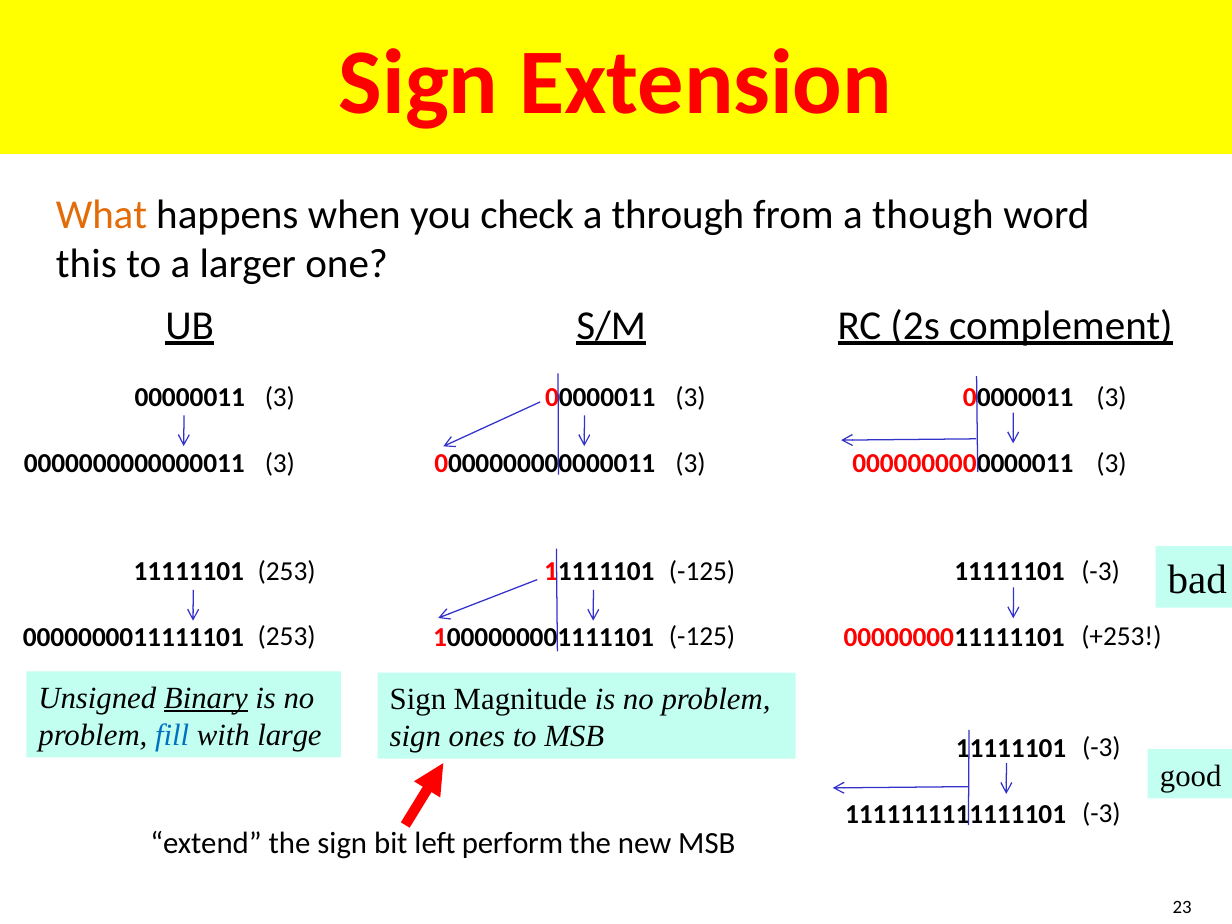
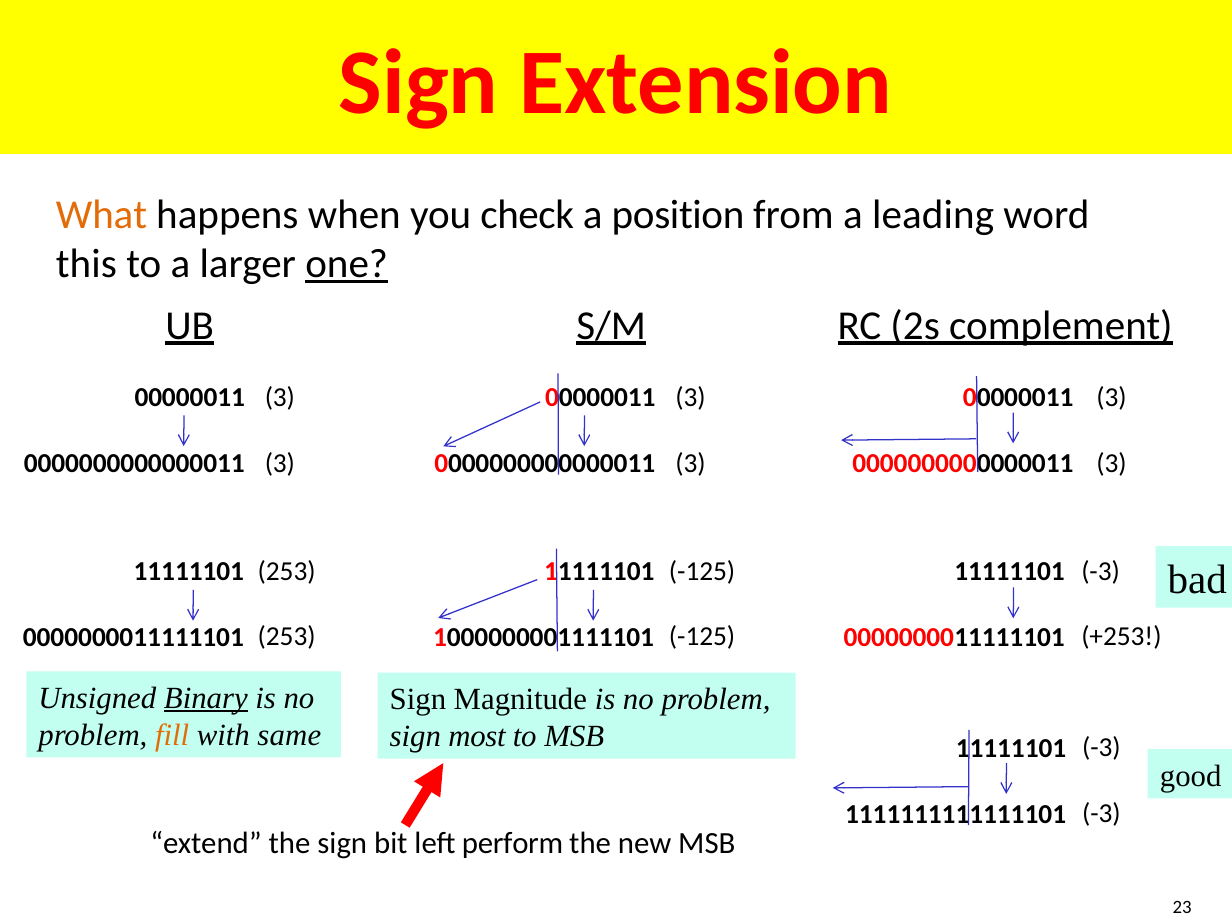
through: through -> position (678, 215)
though: though -> leading (933, 215)
one underline: none -> present (347, 264)
fill colour: blue -> orange (172, 735)
large: large -> same (289, 735)
ones: ones -> most (477, 736)
